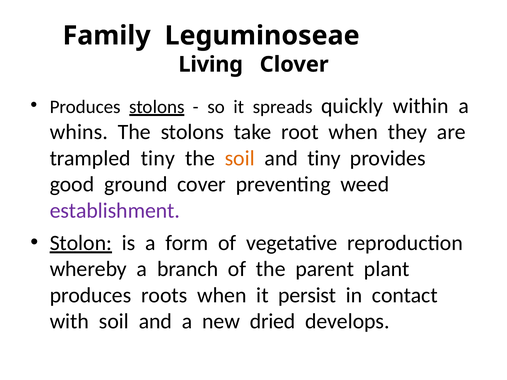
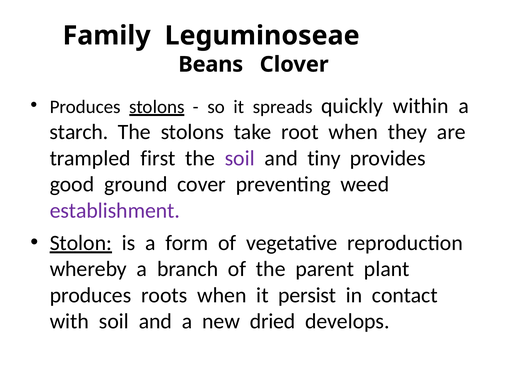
Living: Living -> Beans (211, 64)
whins: whins -> starch (79, 132)
trampled tiny: tiny -> first (158, 158)
soil colour: orange -> purple (240, 158)
